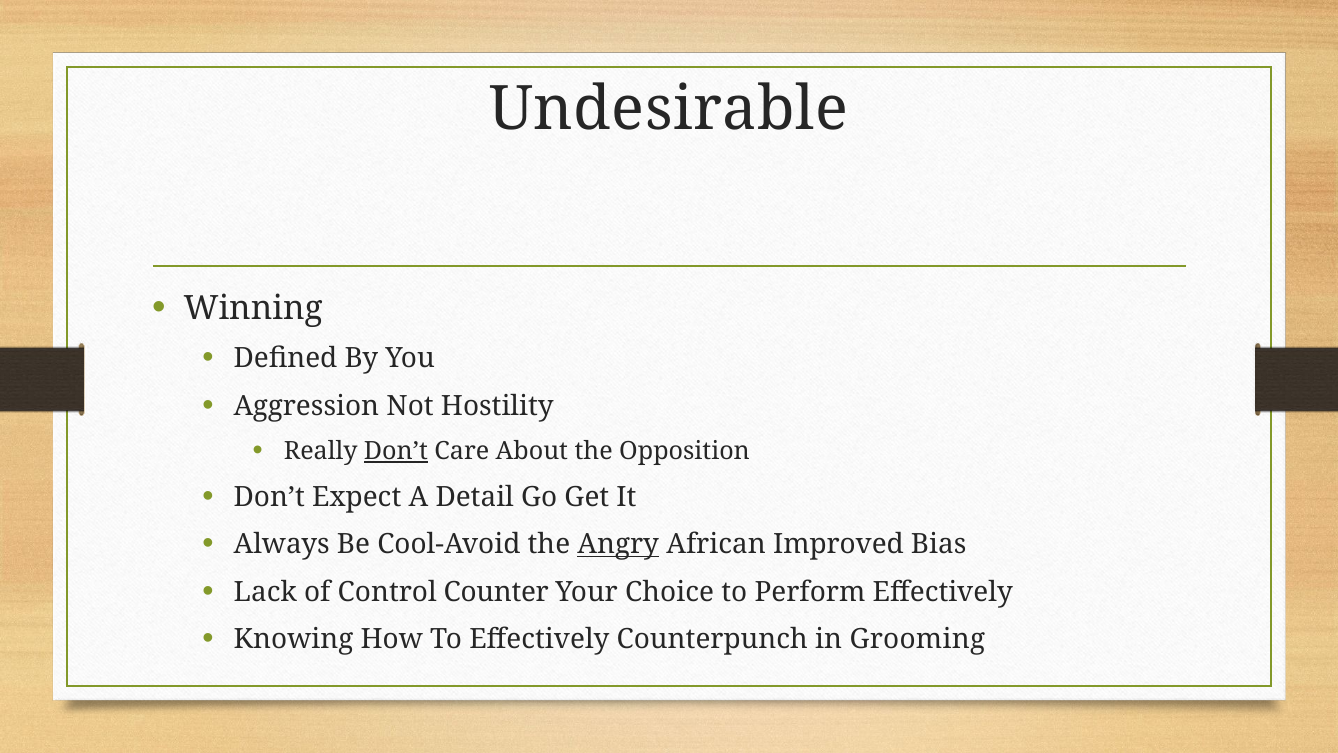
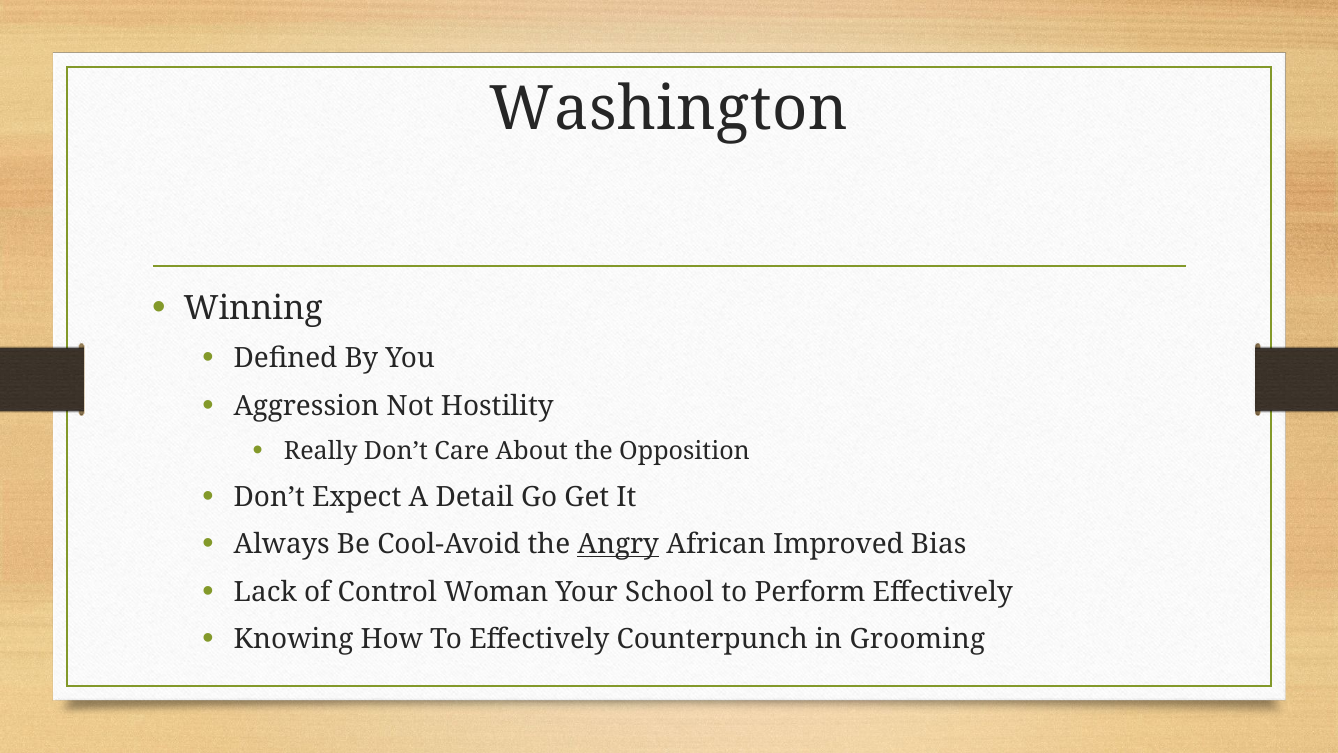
Undesirable: Undesirable -> Washington (669, 109)
Don’t underline: present -> none (396, 451)
Counter: Counter -> Woman (496, 592)
Choice: Choice -> School (670, 592)
